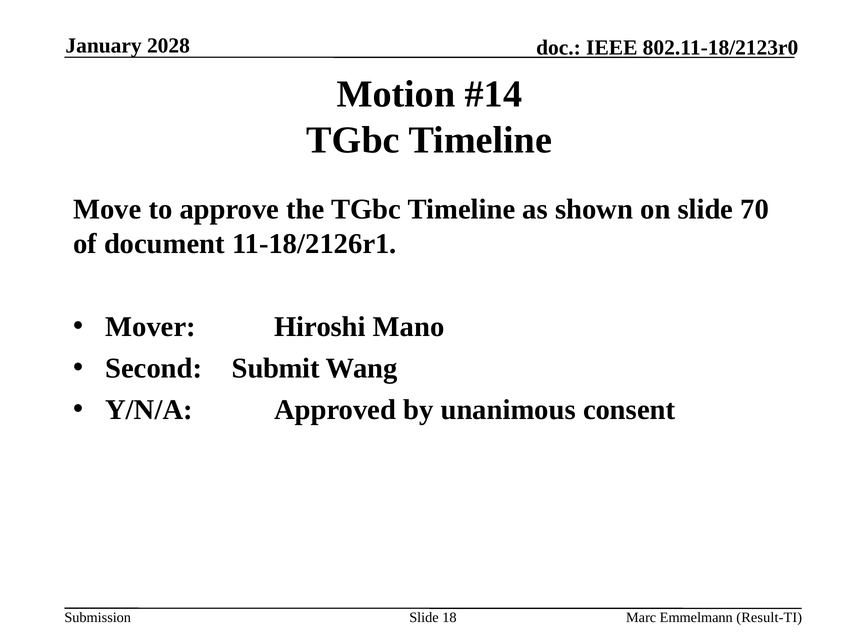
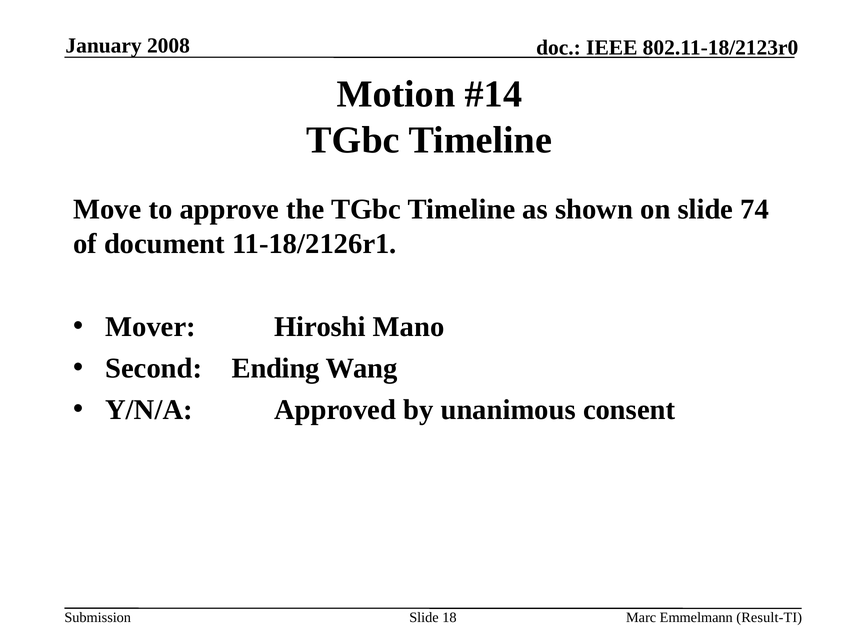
2028: 2028 -> 2008 (168, 46)
70: 70 -> 74 (755, 210)
Submit: Submit -> Ending (276, 369)
